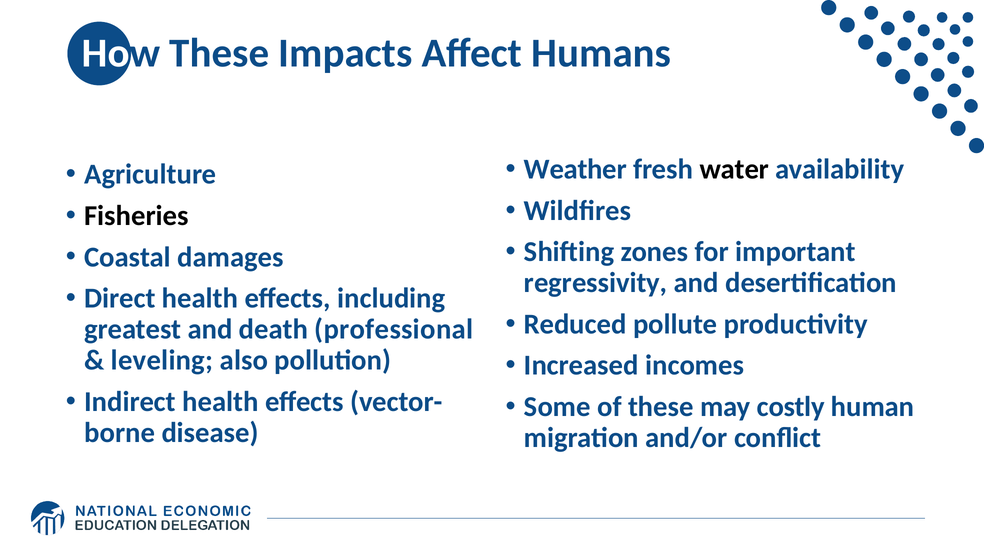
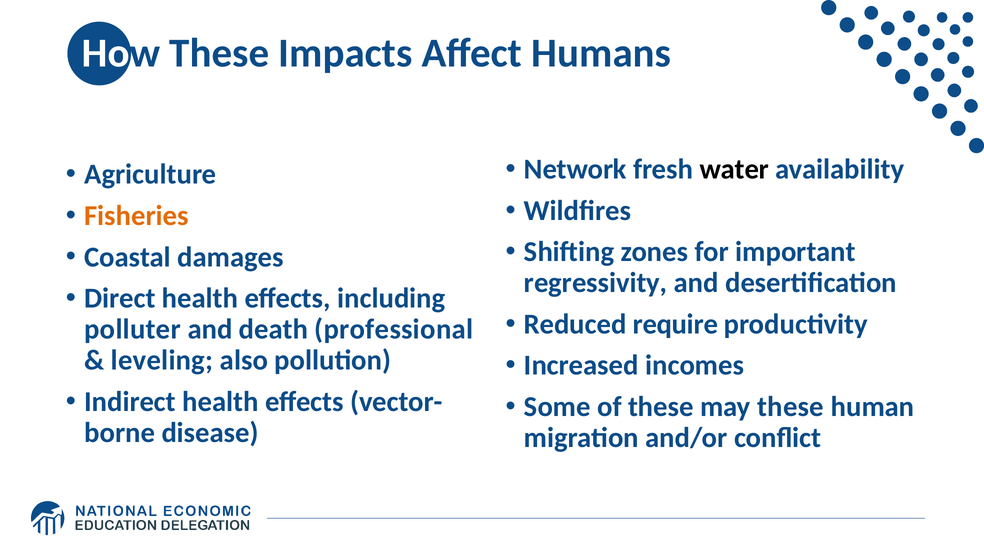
Weather: Weather -> Network (575, 169)
Fisheries colour: black -> orange (136, 216)
pollute: pollute -> require (675, 324)
greatest: greatest -> polluter (133, 329)
may costly: costly -> these (791, 406)
